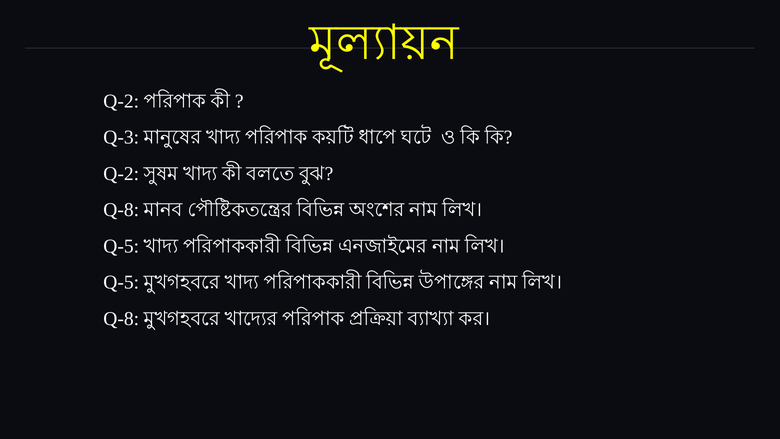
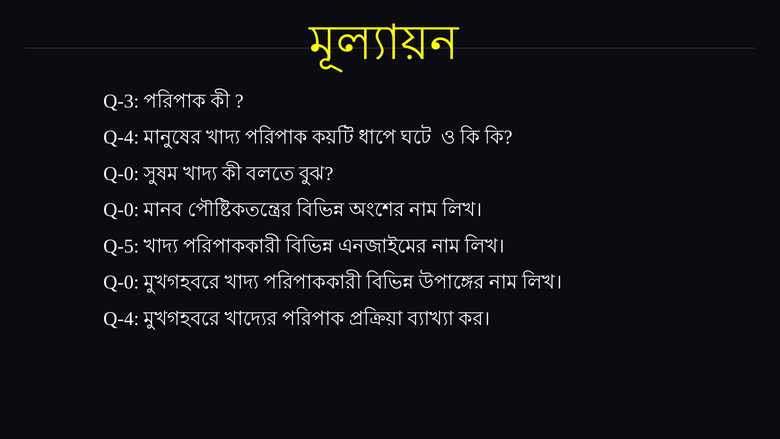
Q-2: Q-2 -> Q-3 (121, 101)
Q-3: Q-3 -> Q-4 (121, 137)
Q-2: Q-2 -> Q-0 (121, 174)
Q-8: Q-8 -> Q-0 (121, 210)
Q-5: Q-5 -> Q-0 (121, 282)
Q-8: Q-8 -> Q-4 (121, 318)
